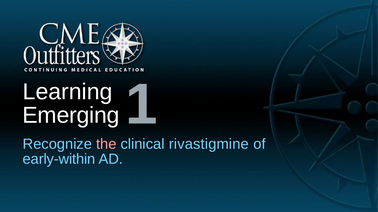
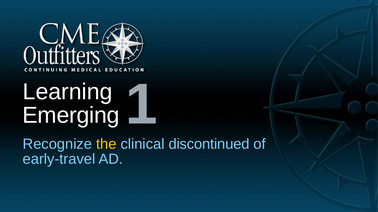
the colour: pink -> yellow (106, 145)
rivastigmine: rivastigmine -> discontinued (209, 145)
early-within: early-within -> early-travel (59, 160)
